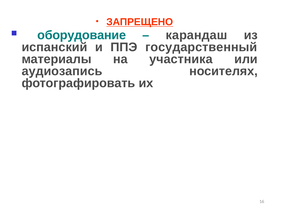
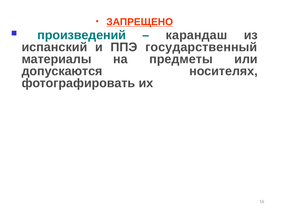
оборудование: оборудование -> произведений (82, 35)
участника: участника -> предметы (181, 59)
аудиозапись: аудиозапись -> допускаются (62, 71)
